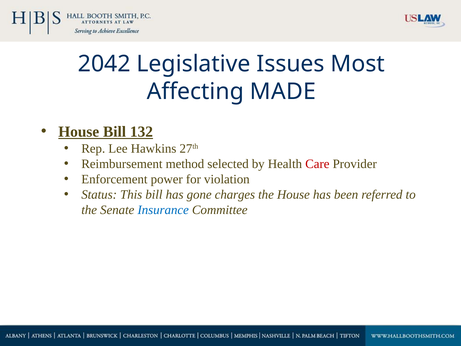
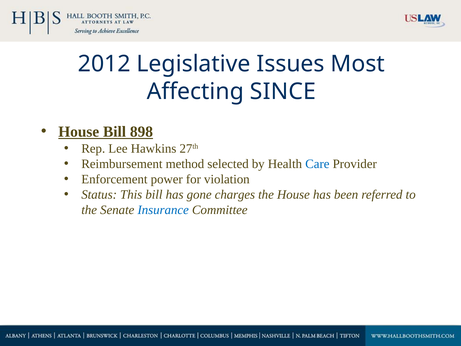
2042: 2042 -> 2012 (104, 64)
MADE: MADE -> SINCE (283, 91)
132: 132 -> 898 (141, 132)
Care colour: red -> blue (317, 164)
